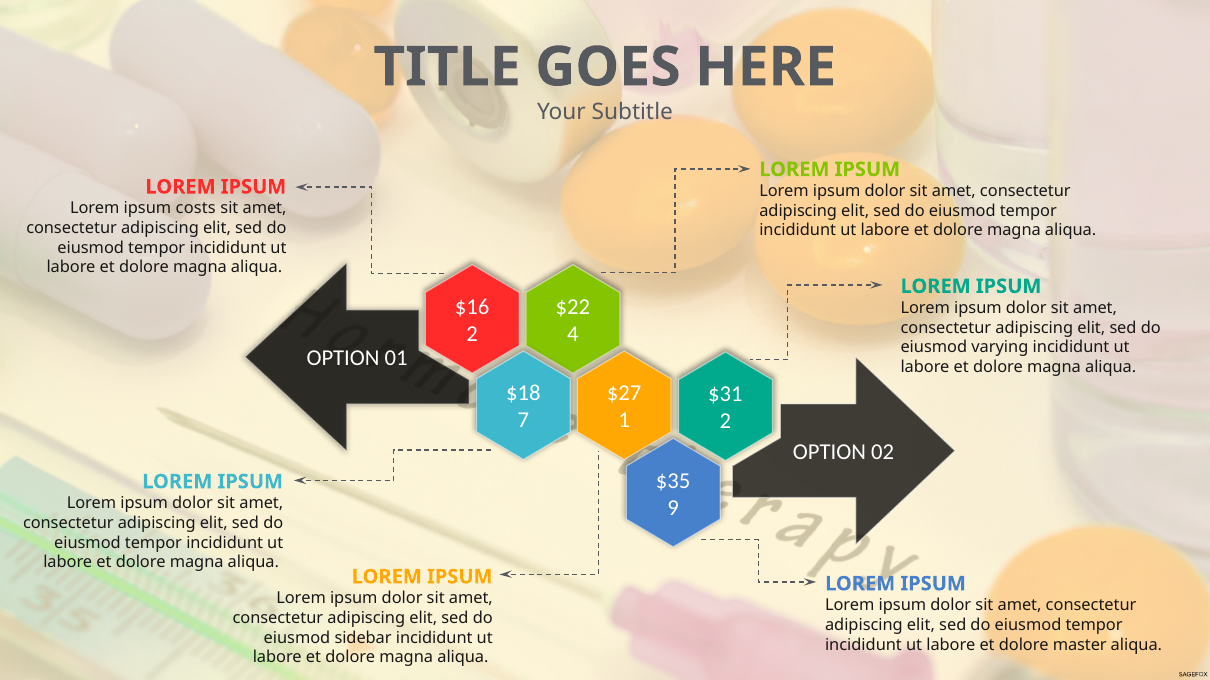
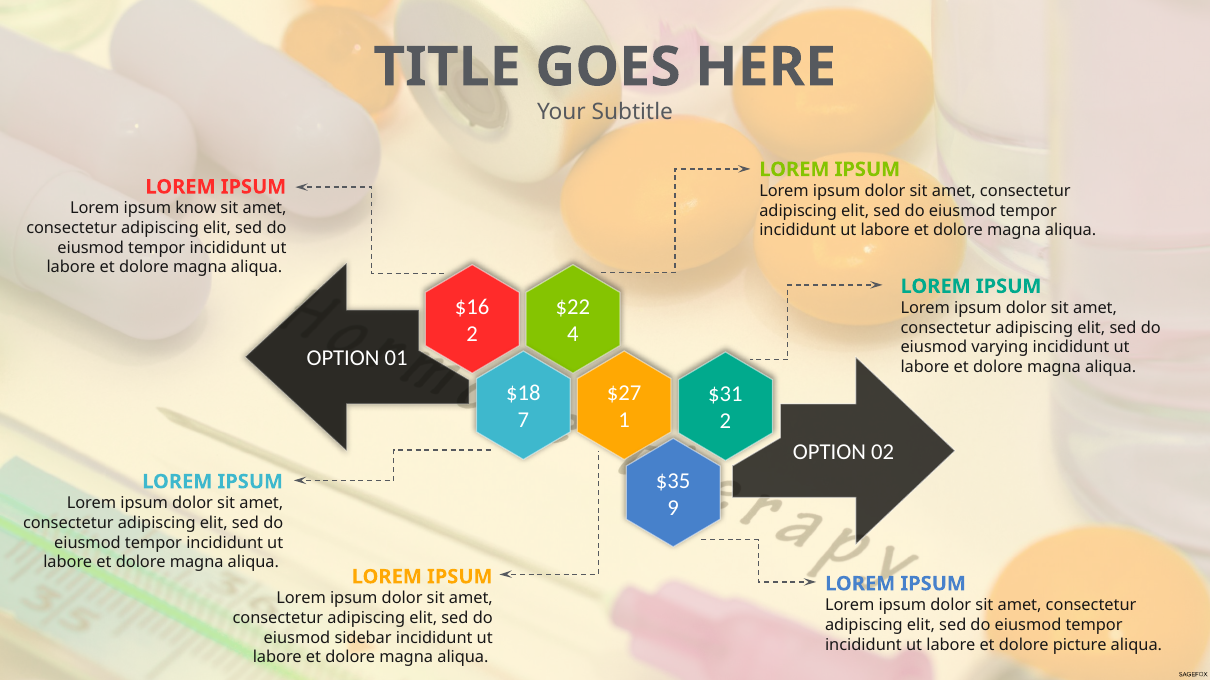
costs: costs -> know (196, 209)
master: master -> picture (1080, 645)
